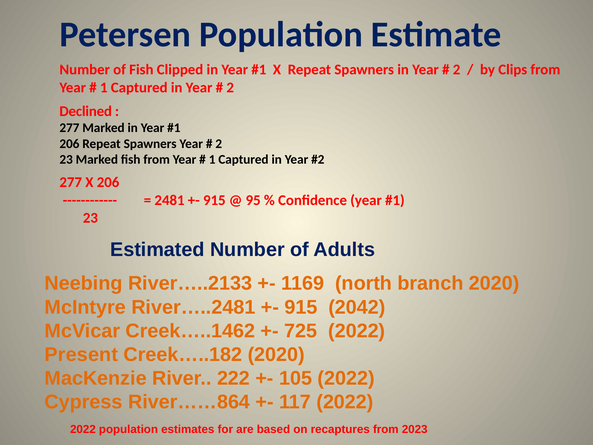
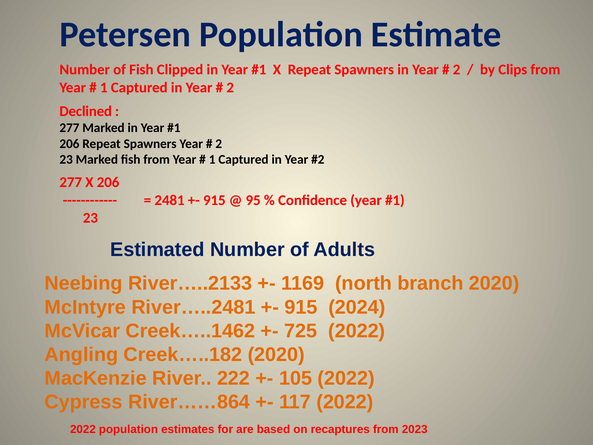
2042: 2042 -> 2024 (357, 307)
Present: Present -> Angling (81, 354)
